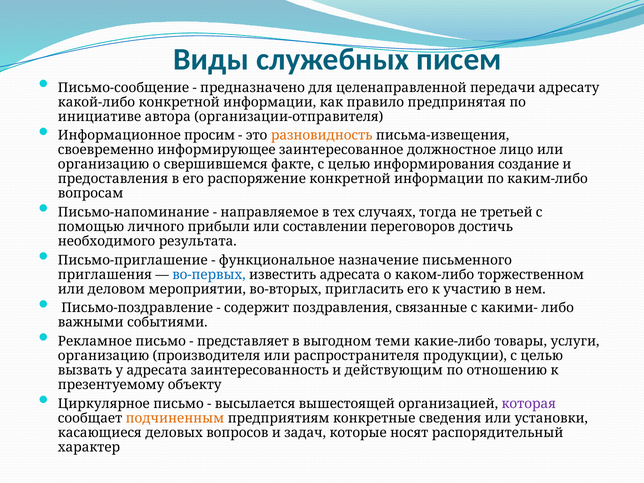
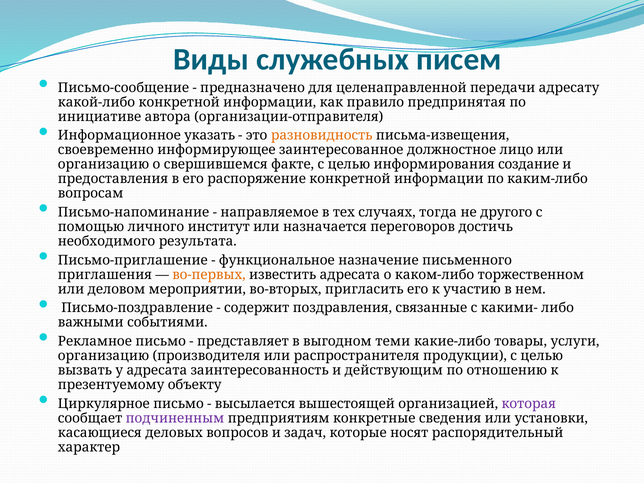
просим: просим -> указать (210, 135)
третьей: третьей -> другого (506, 212)
прибыли: прибыли -> институт (219, 227)
составлении: составлении -> назначается (325, 227)
во-первых colour: blue -> orange (209, 275)
подчиненным colour: orange -> purple (175, 418)
